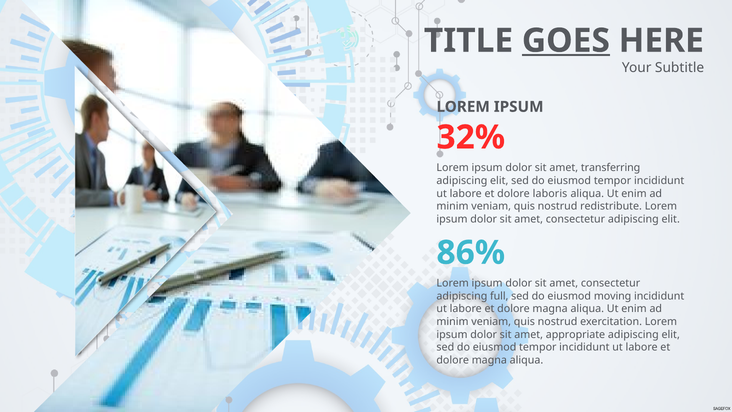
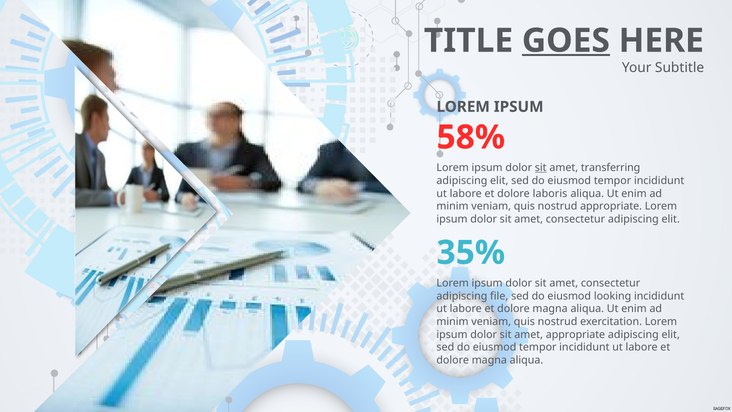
32%: 32% -> 58% (471, 137)
sit underline: none -> present (541, 168)
nostrud redistribute: redistribute -> appropriate (611, 206)
86%: 86% -> 35% (471, 253)
full: full -> file (499, 296)
moving: moving -> looking (613, 296)
